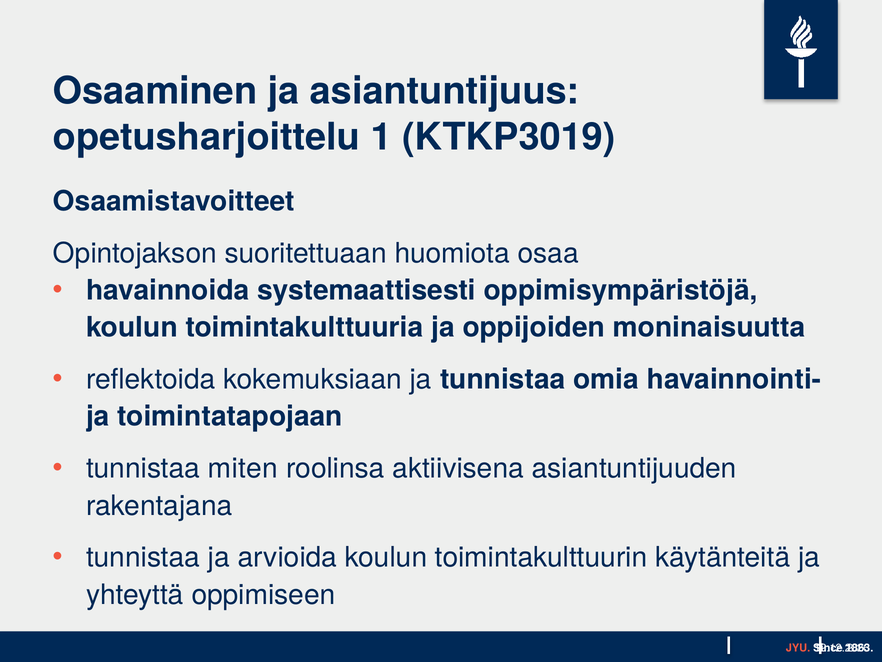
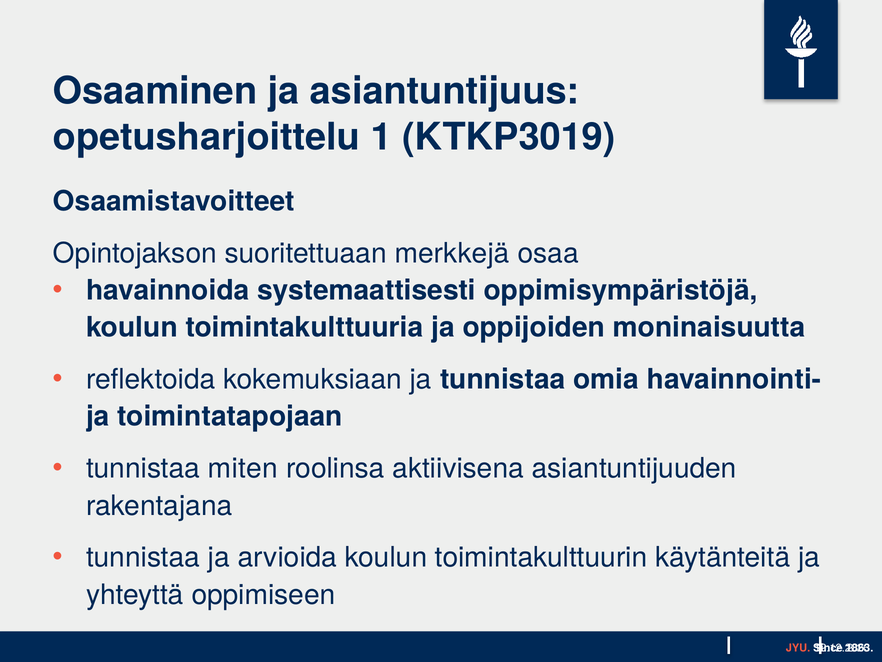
huomiota: huomiota -> merkkejä (452, 253)
